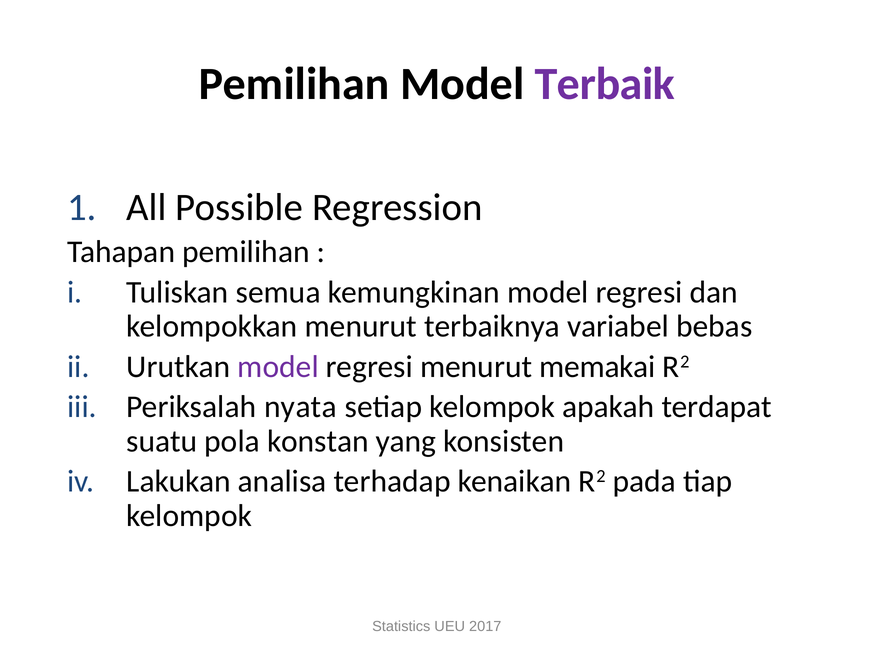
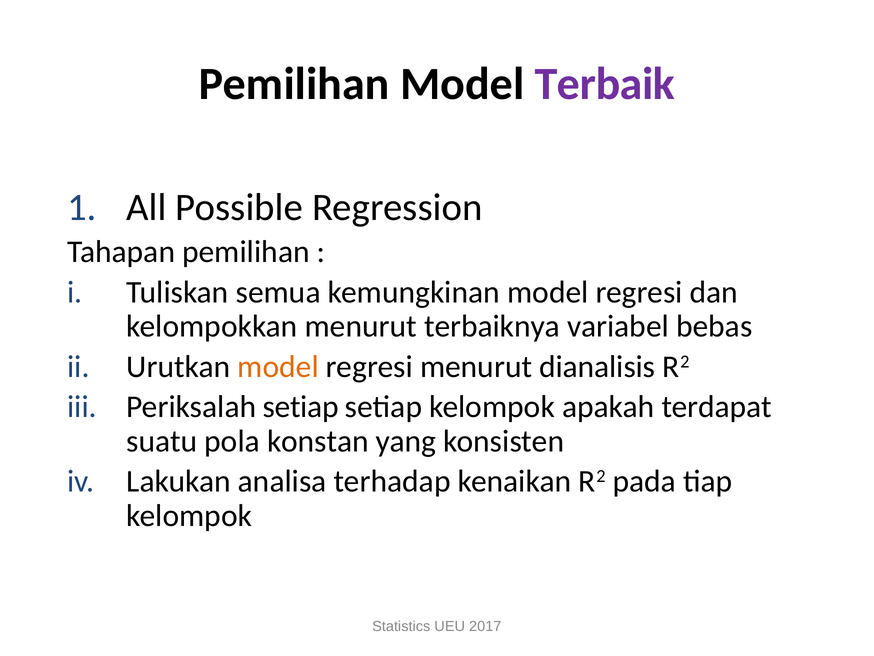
model colour: purple -> orange (278, 366)
memakai: memakai -> dianalisis (597, 366)
Periksalah nyata: nyata -> setiap (301, 407)
